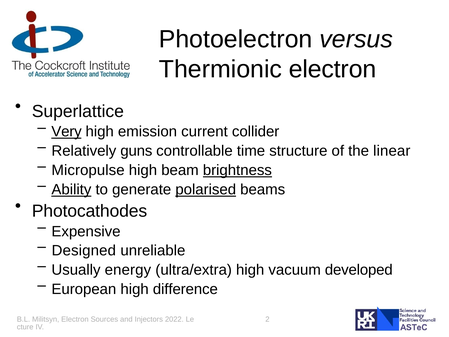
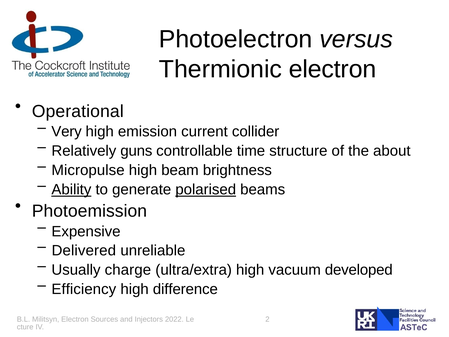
Superlattice: Superlattice -> Operational (78, 111)
Very underline: present -> none (67, 132)
linear: linear -> about (392, 151)
brightness underline: present -> none (237, 170)
Photocathodes: Photocathodes -> Photoemission (89, 211)
Designed: Designed -> Delivered (84, 251)
energy: energy -> charge (128, 270)
European: European -> Efficiency (84, 289)
